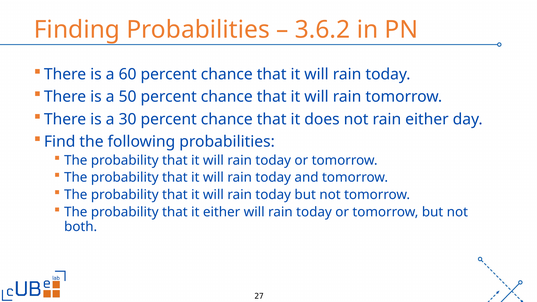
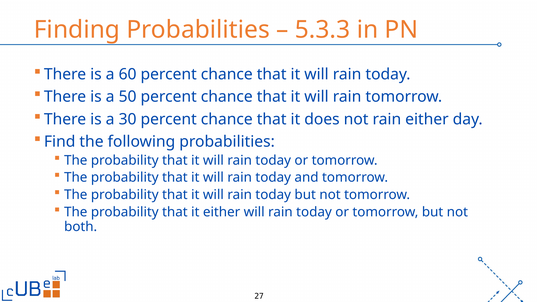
3.6.2: 3.6.2 -> 5.3.3 (323, 30)
